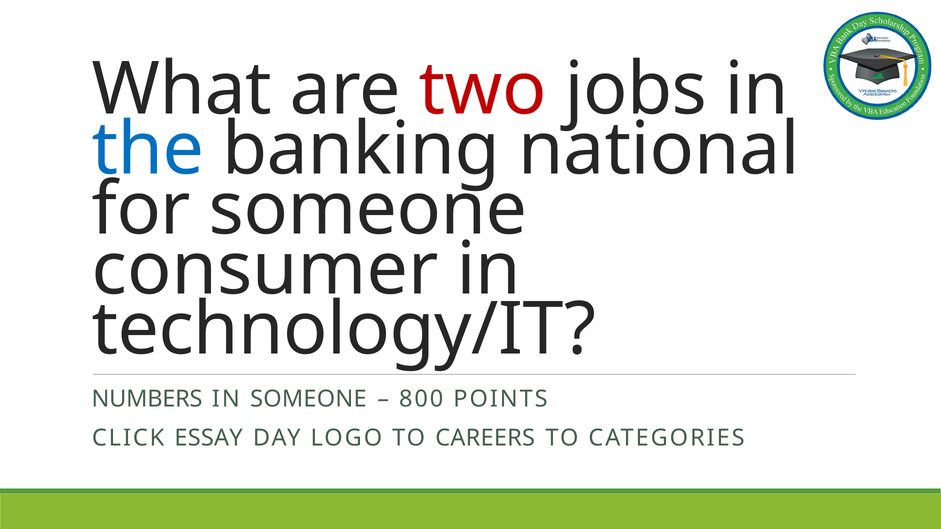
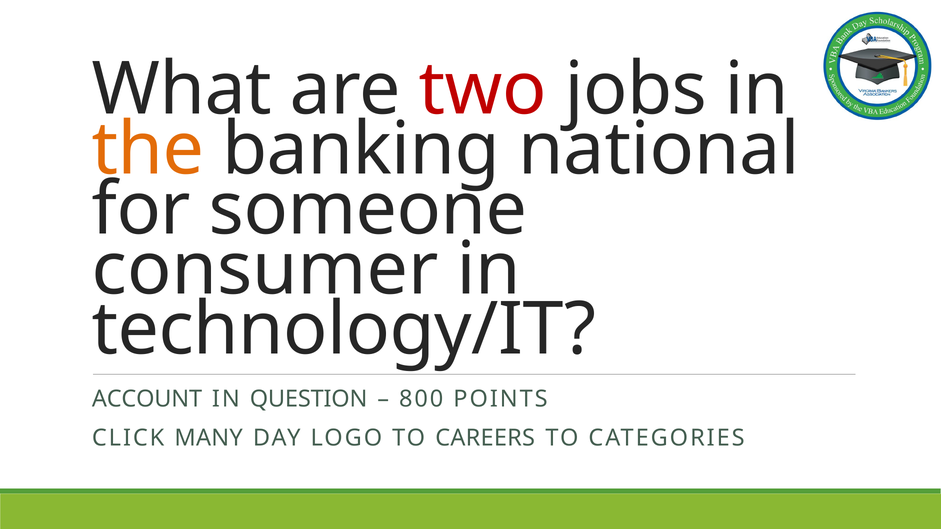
the colour: blue -> orange (148, 150)
NUMBERS: NUMBERS -> ACCOUNT (147, 399)
IN SOMEONE: SOMEONE -> QUESTION (309, 399)
ESSAY: ESSAY -> MANY (209, 438)
